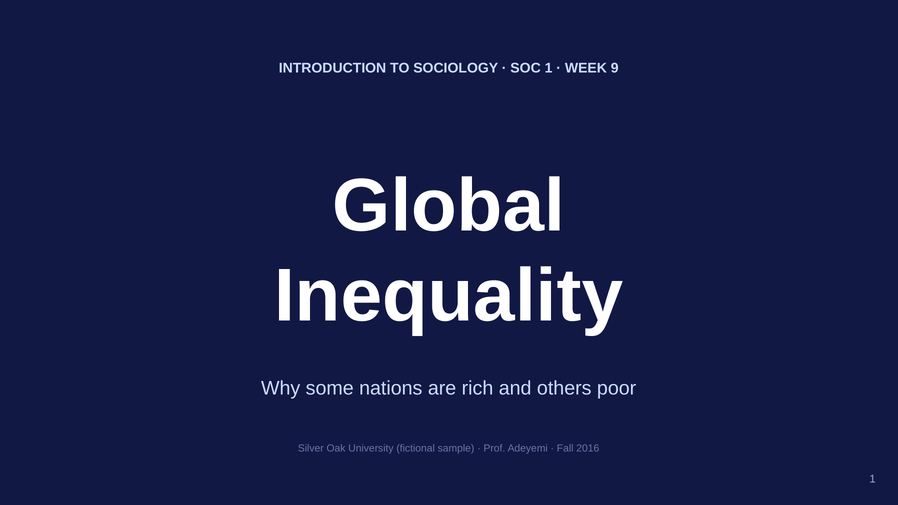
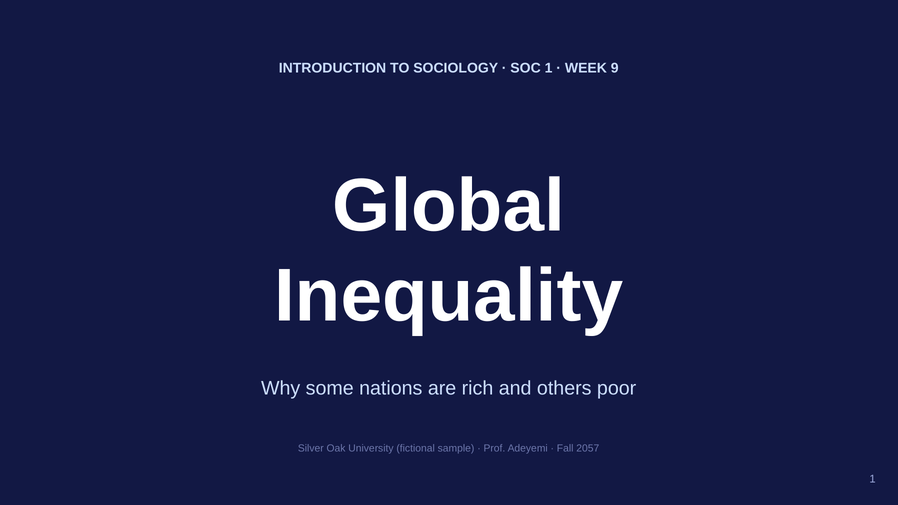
2016: 2016 -> 2057 (588, 449)
